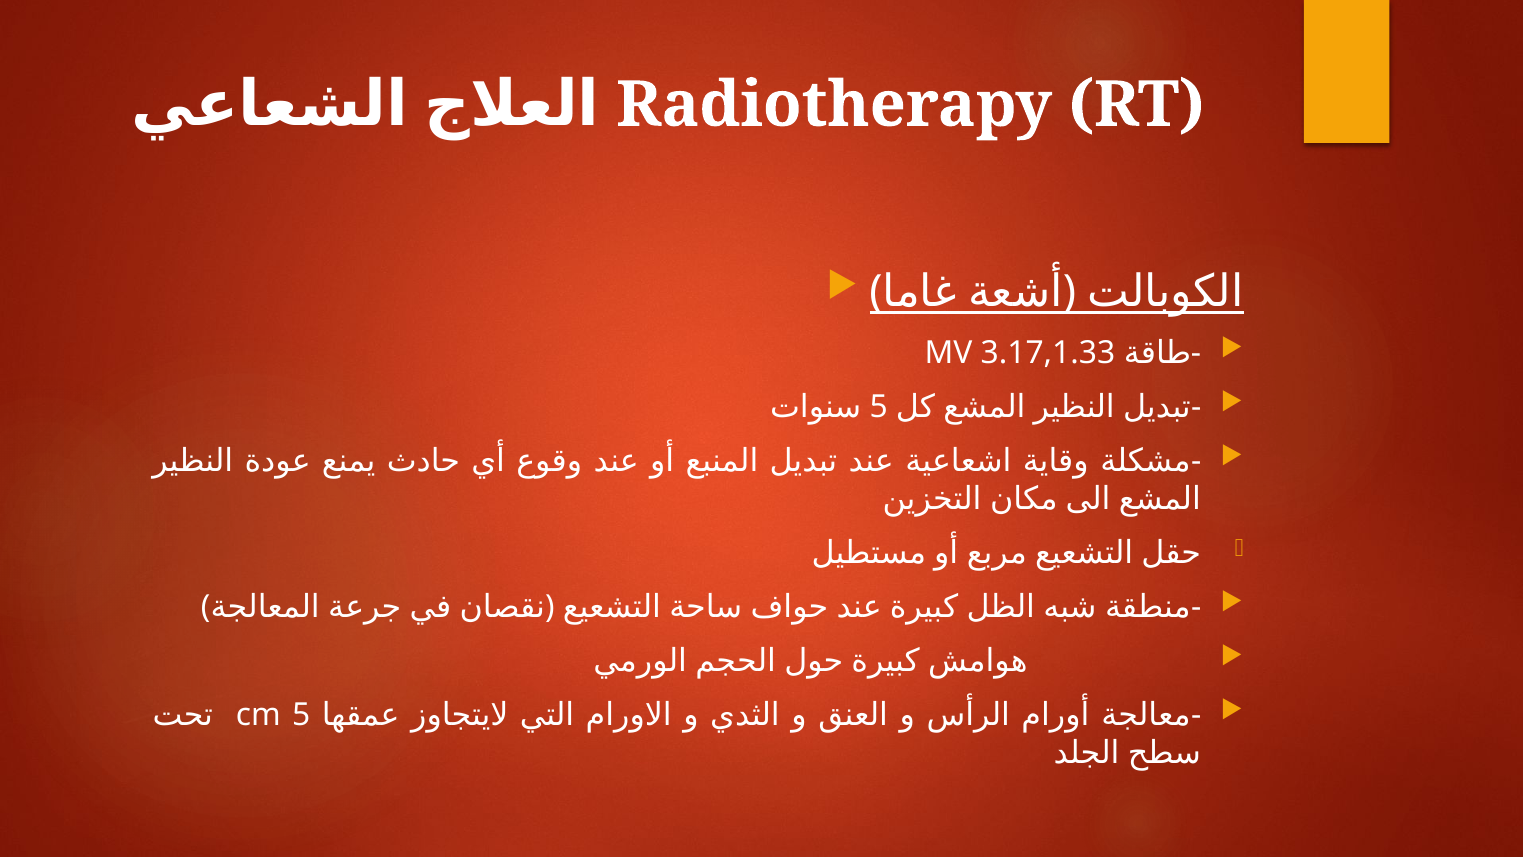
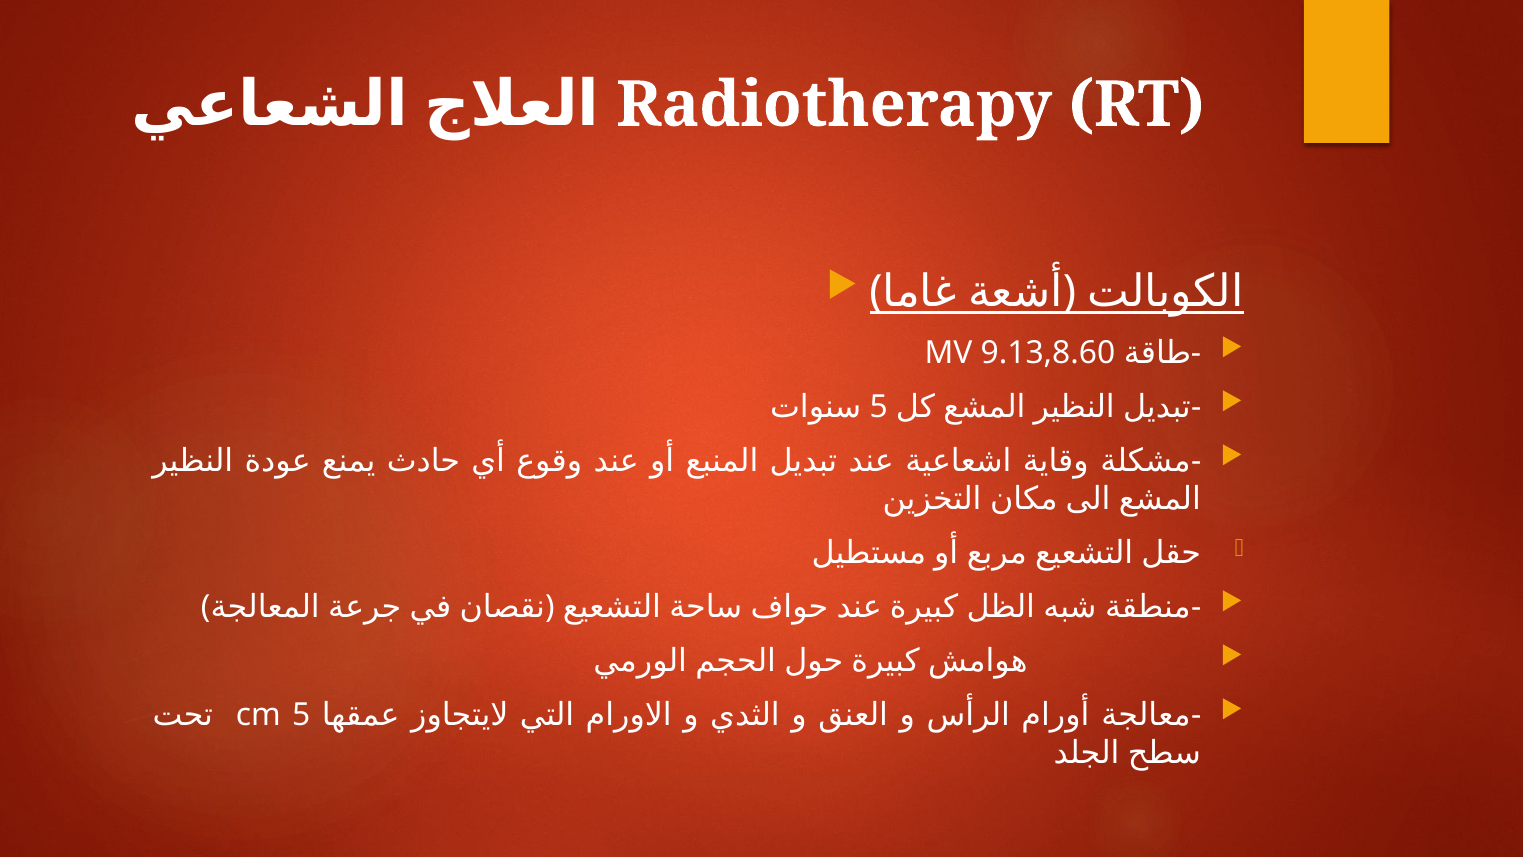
3.17,1.33: 3.17,1.33 -> 9.13,8.60 (1048, 353)
